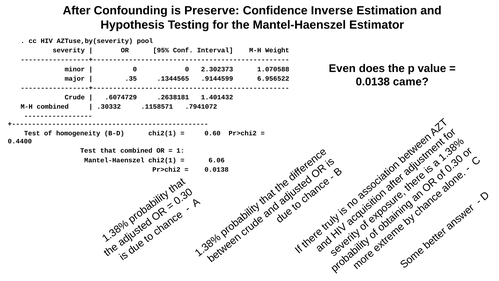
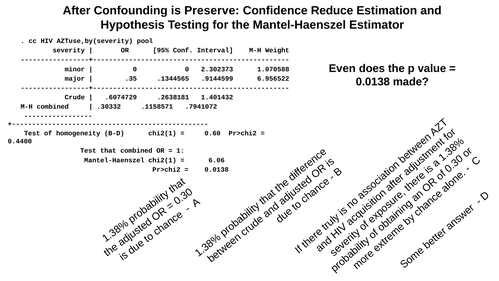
Inverse: Inverse -> Reduce (332, 11)
came: came -> made (411, 82)
